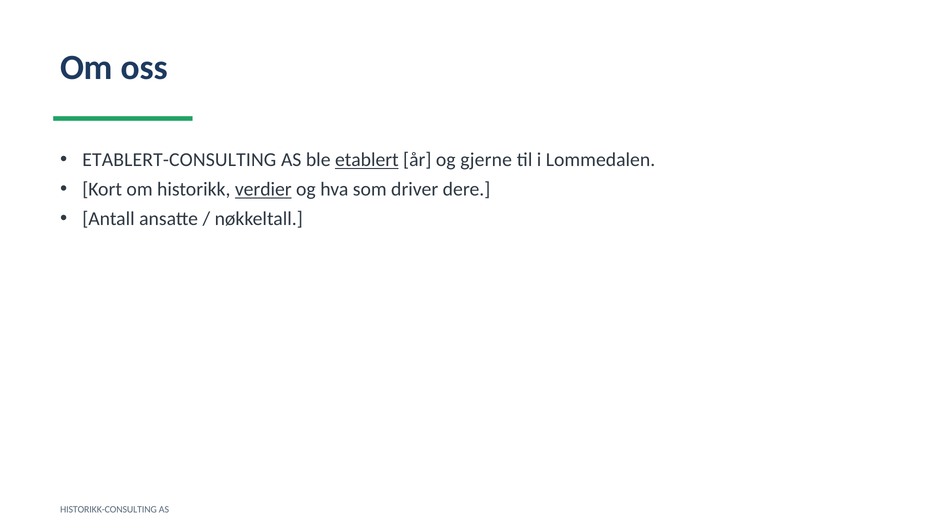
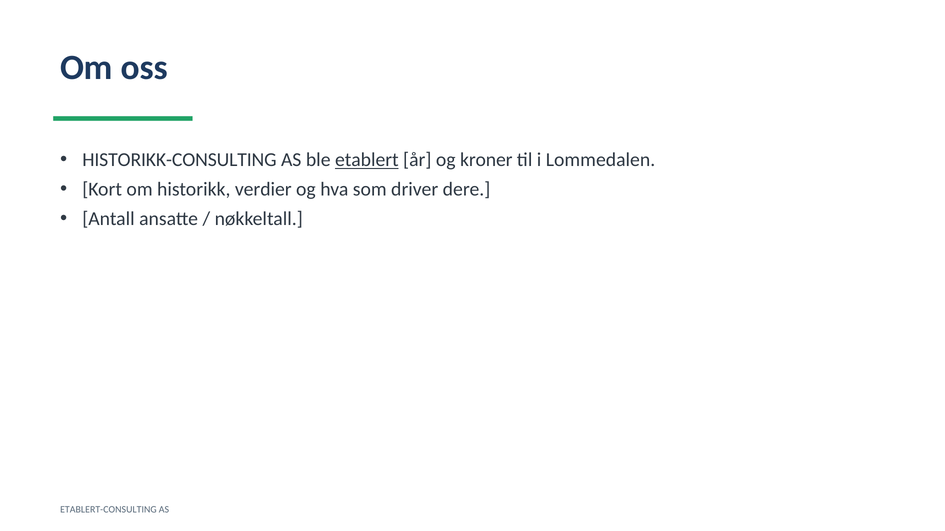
ETABLERT-CONSULTING: ETABLERT-CONSULTING -> HISTORIKK-CONSULTING (179, 160)
gjerne: gjerne -> kroner (486, 160)
verdier underline: present -> none (263, 190)
HISTORIKK-CONSULTING: HISTORIKK-CONSULTING -> ETABLERT-CONSULTING (108, 510)
